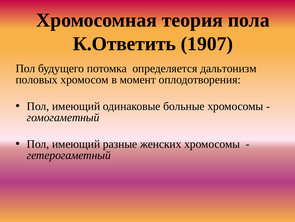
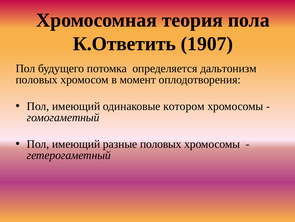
больные: больные -> котором (184, 106)
разные женских: женских -> половых (161, 144)
